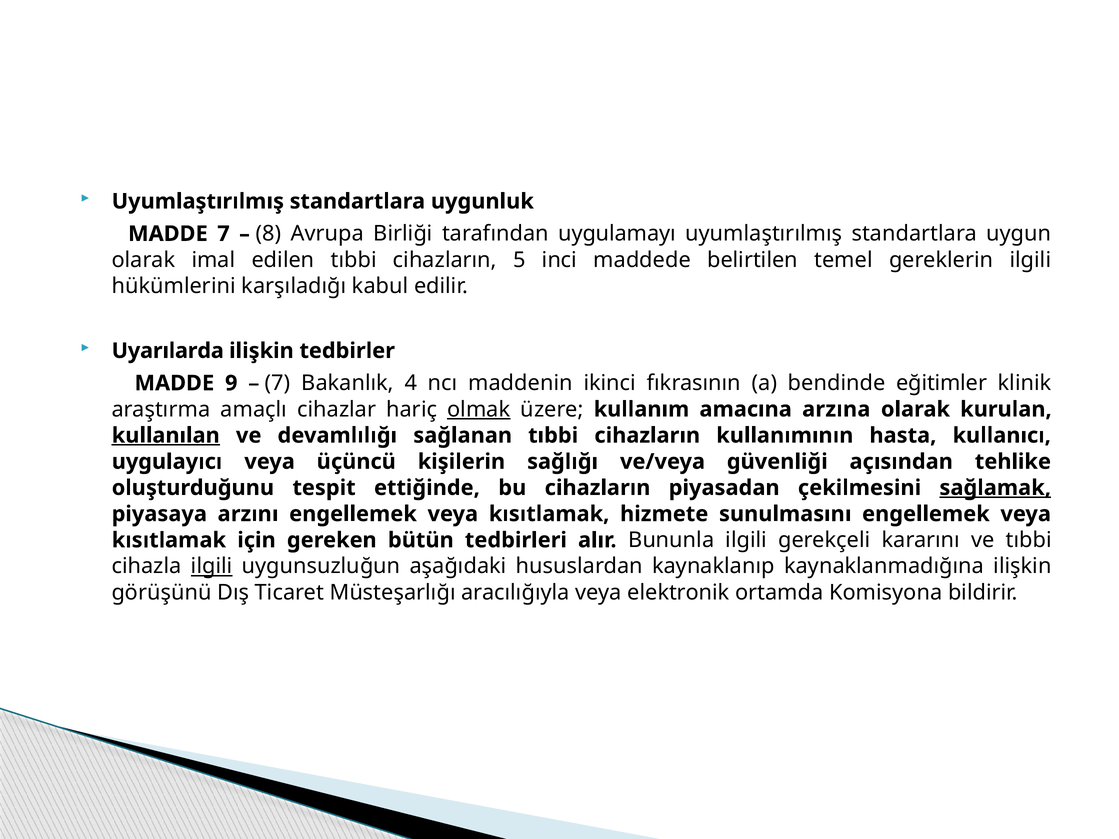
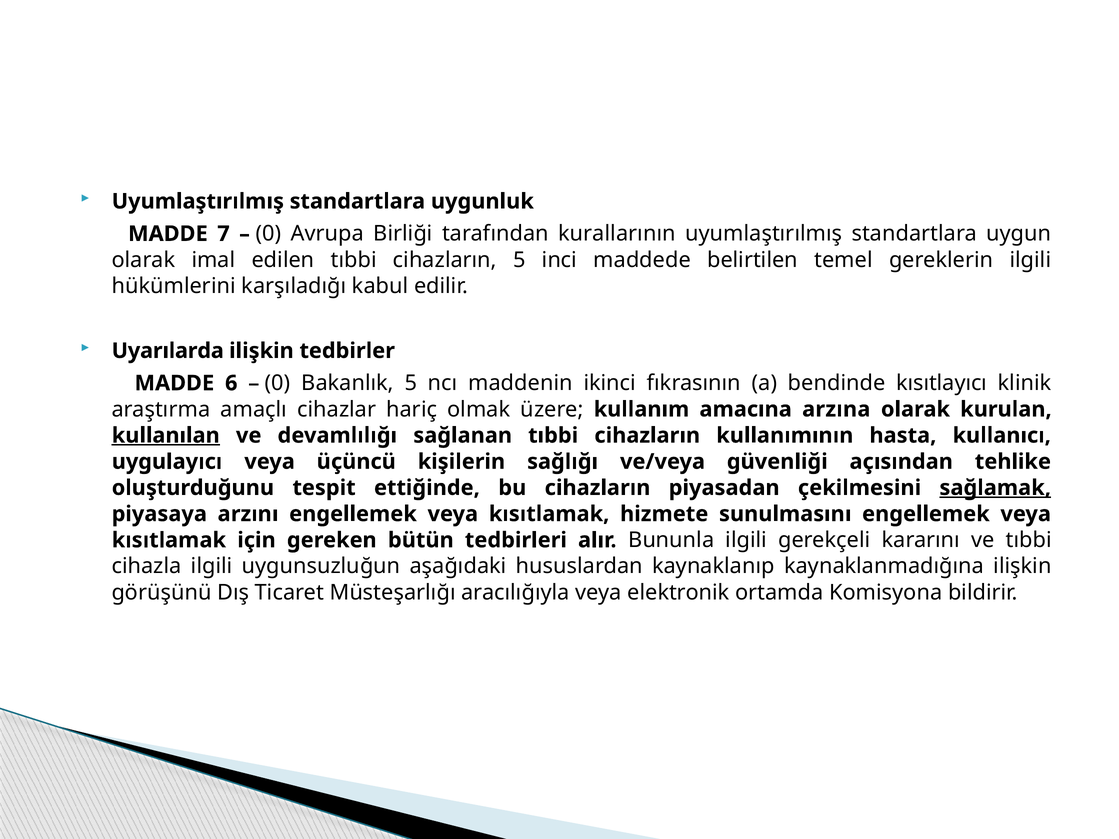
8: 8 -> 0 (269, 234)
uygulamayı: uygulamayı -> kurallarının (617, 234)
9: 9 -> 6 (231, 383)
7: 7 -> 0 (278, 383)
Bakanlık 4: 4 -> 5 (411, 383)
eğitimler: eğitimler -> kısıtlayıcı (942, 383)
olmak underline: present -> none (479, 409)
ilgili underline: present -> none (212, 566)
